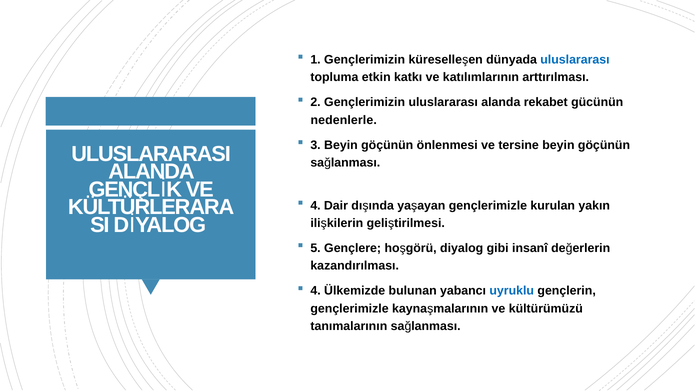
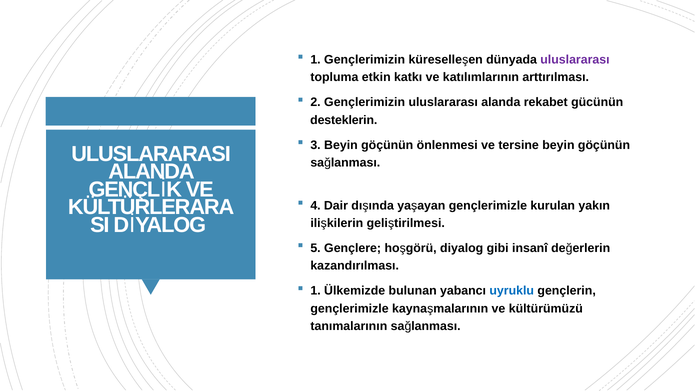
uluslararası colour: blue -> purple (575, 60)
nedenlerle: nedenlerle -> desteklerin (344, 120)
4: 4 -> 1 (316, 291)
